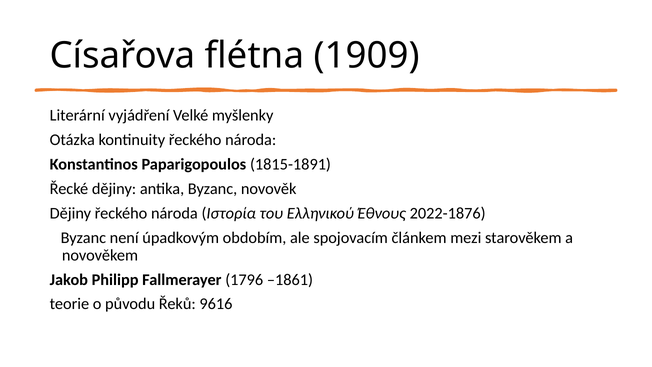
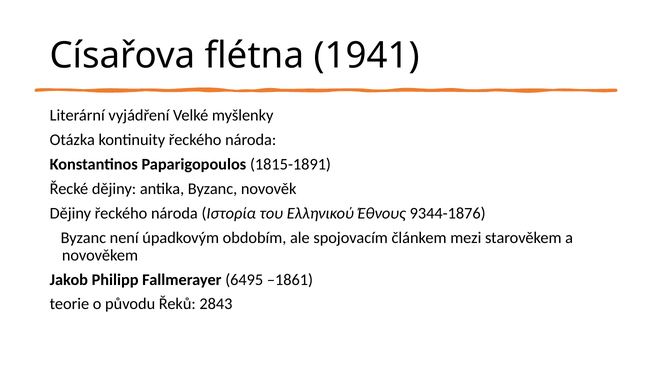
1909: 1909 -> 1941 (367, 56)
2022-1876: 2022-1876 -> 9344-1876 (448, 213)
1796: 1796 -> 6495 (244, 279)
9616: 9616 -> 2843 (216, 304)
